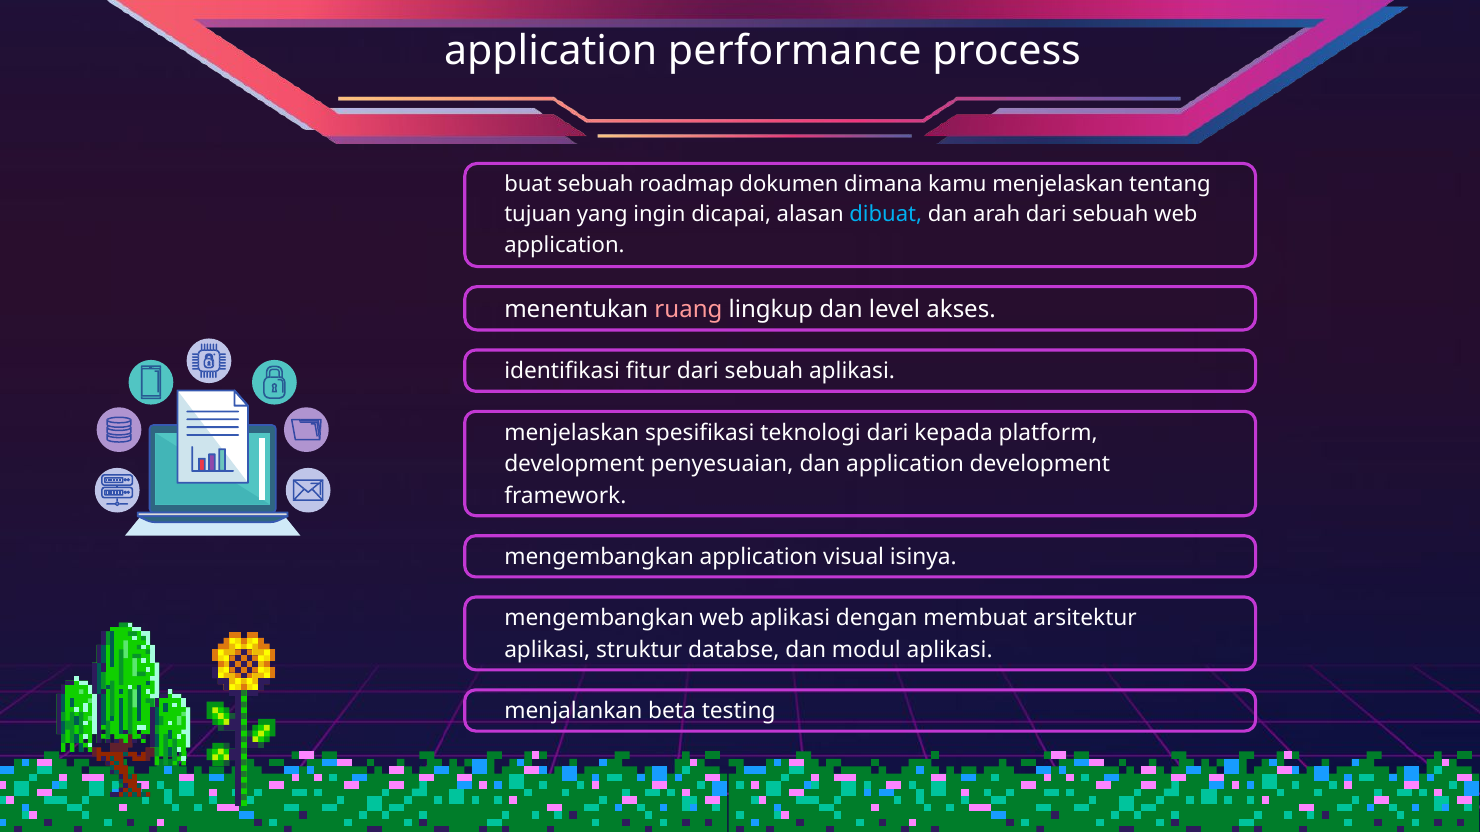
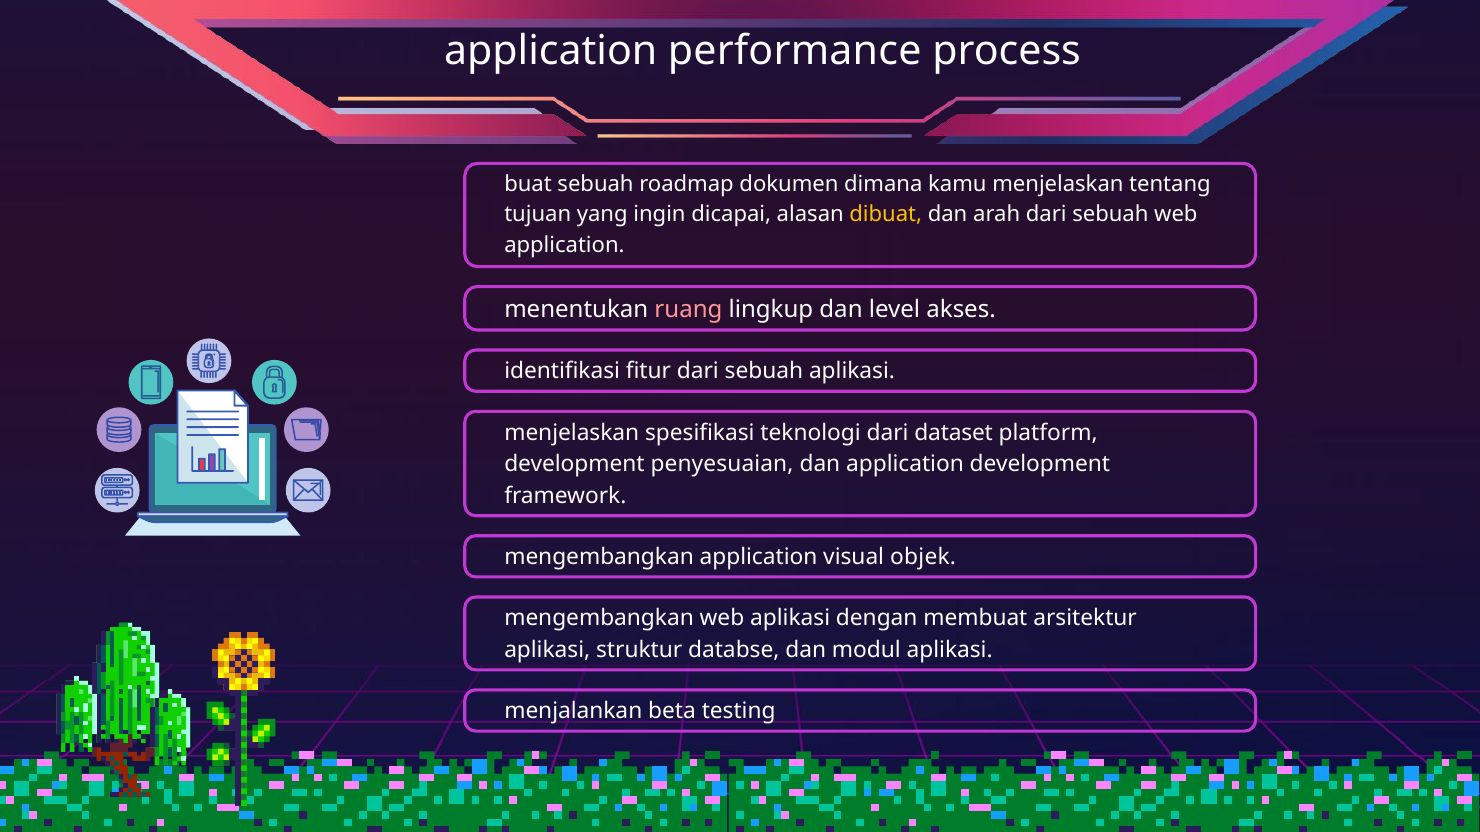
dibuat colour: light blue -> yellow (886, 215)
kepada: kepada -> dataset (954, 433)
isinya: isinya -> objek (923, 557)
